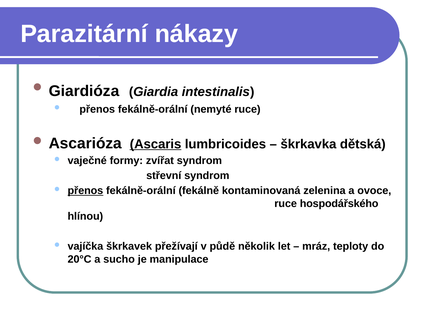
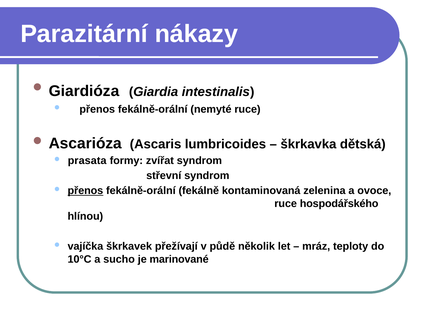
Ascaris underline: present -> none (156, 144)
vaječné: vaječné -> prasata (87, 161)
20°C: 20°C -> 10°C (80, 259)
manipulace: manipulace -> marinované (179, 259)
